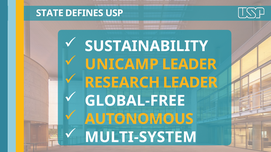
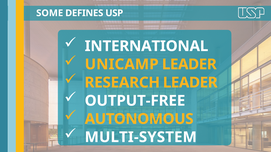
STATE: STATE -> SOME (50, 13)
SUSTAINABILITY: SUSTAINABILITY -> INTERNATIONAL (146, 46)
GLOBAL-FREE: GLOBAL-FREE -> OUTPUT-FREE (135, 101)
